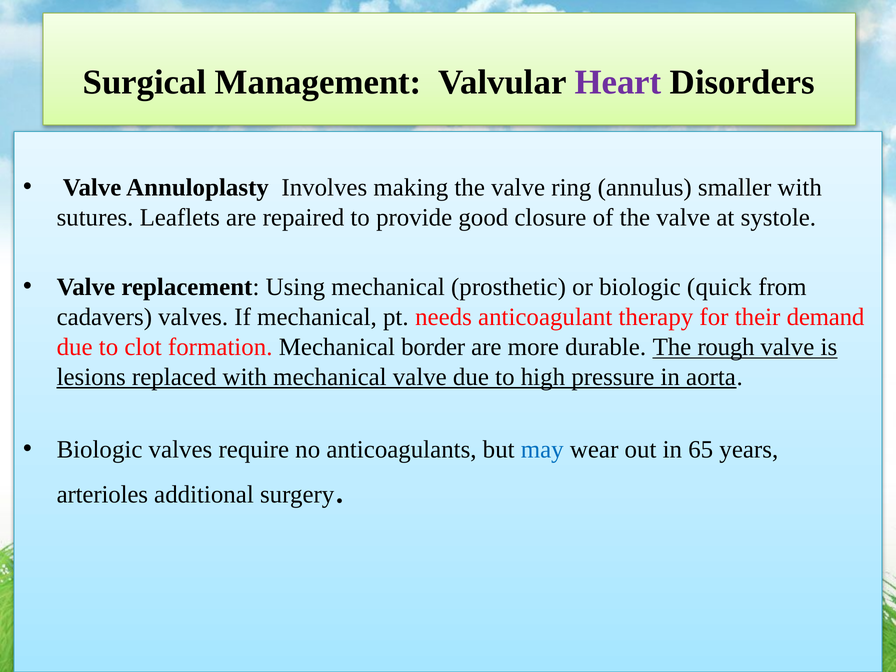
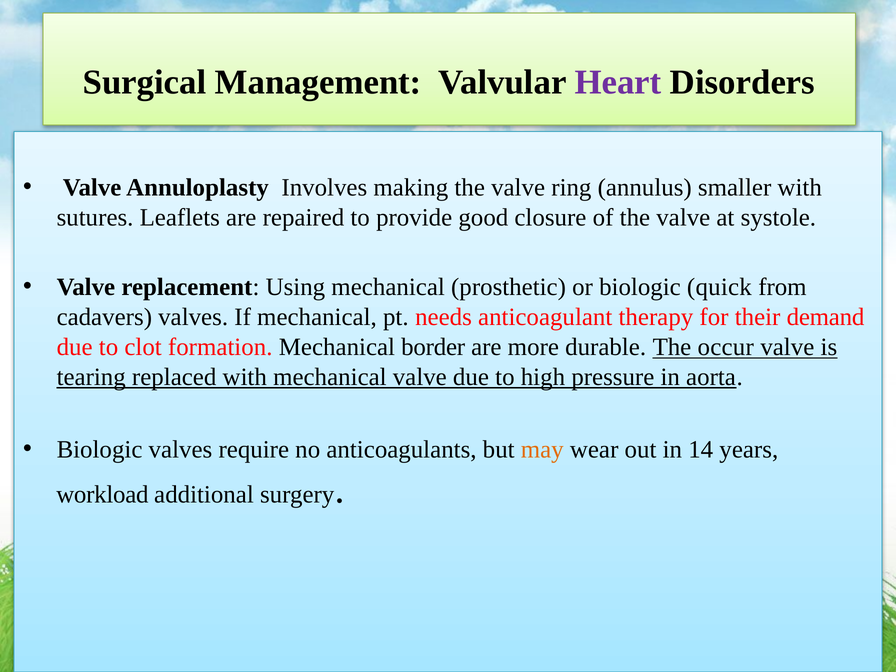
rough: rough -> occur (726, 347)
lesions: lesions -> tearing (91, 377)
may colour: blue -> orange (542, 450)
65: 65 -> 14 (701, 450)
arterioles: arterioles -> workload (102, 494)
